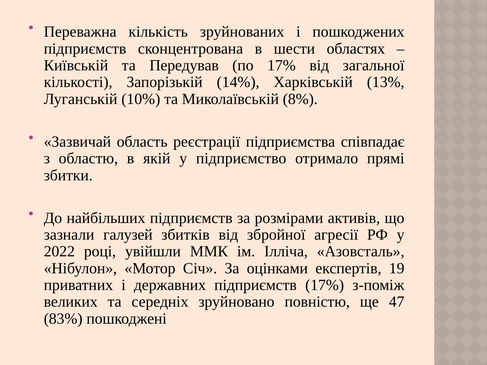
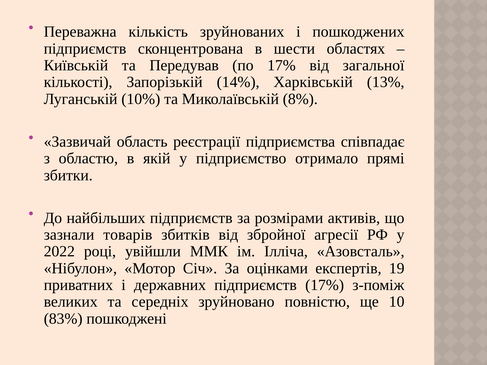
галузей: галузей -> товарів (128, 235)
47: 47 -> 10 (397, 302)
